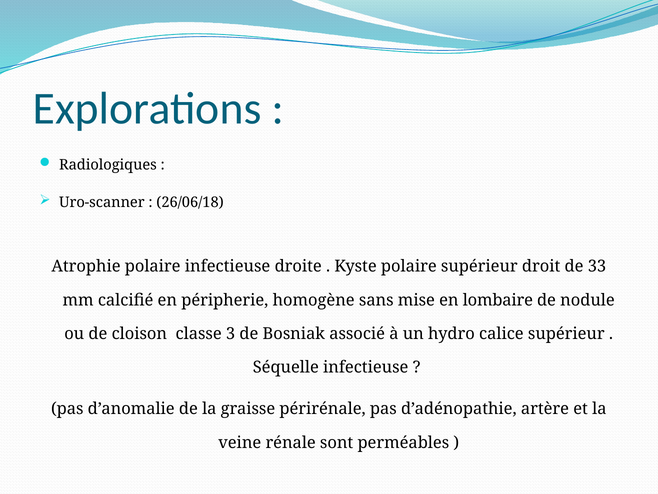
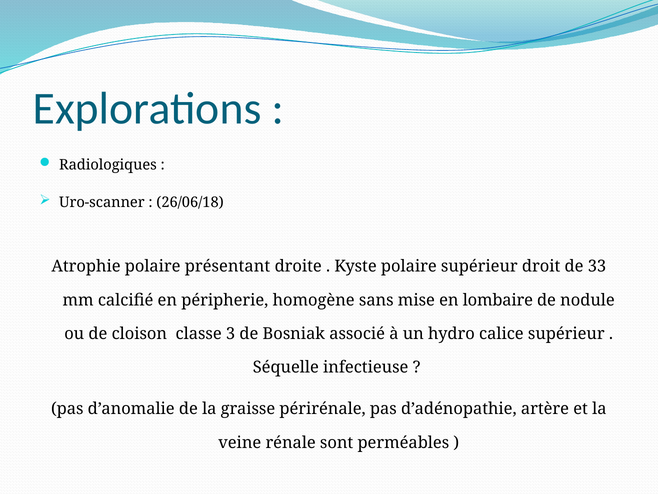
polaire infectieuse: infectieuse -> présentant (227, 266)
